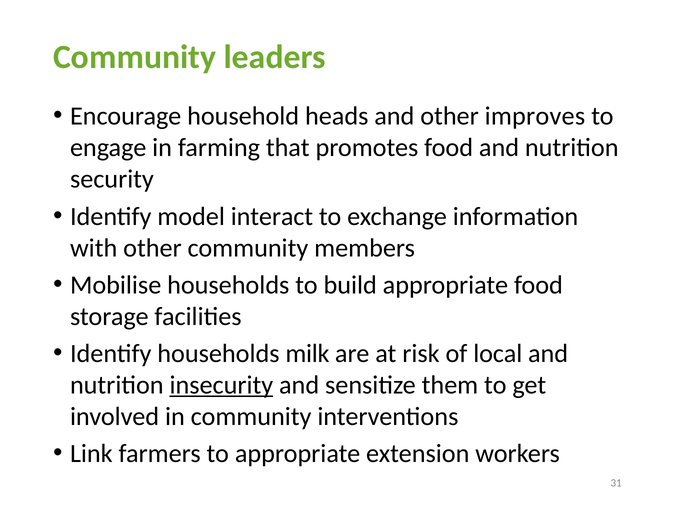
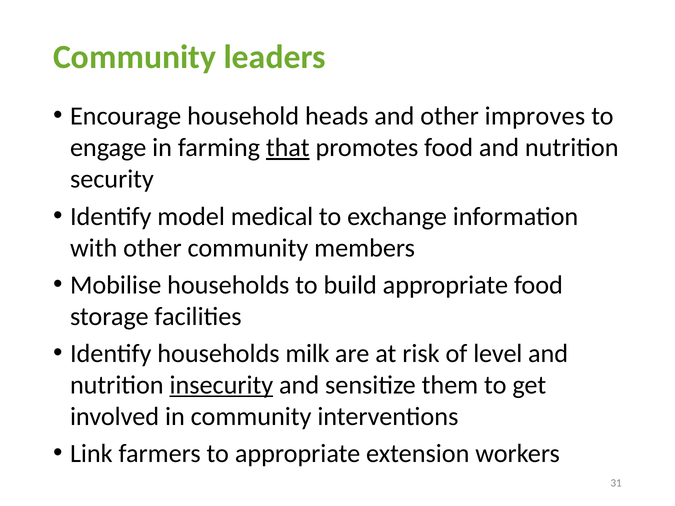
that underline: none -> present (288, 148)
interact: interact -> medical (272, 216)
local: local -> level (498, 354)
